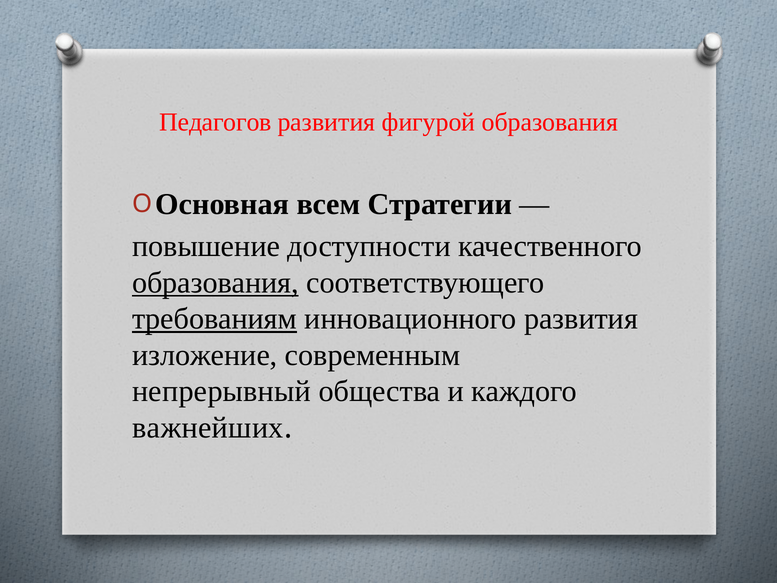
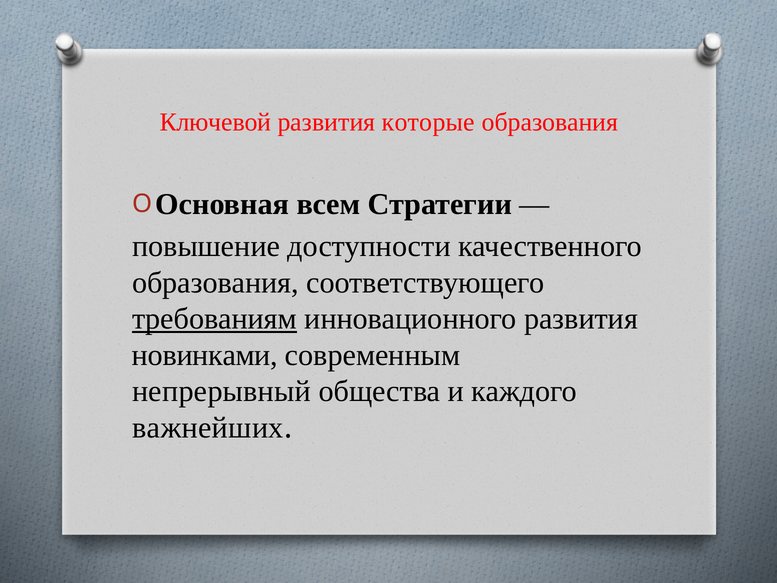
Педагогов: Педагогов -> Ключевой (215, 122)
фигурой: фигурой -> которые (428, 122)
образования underline: present -> none (215, 283)
изложение: изложение -> новинками (205, 355)
